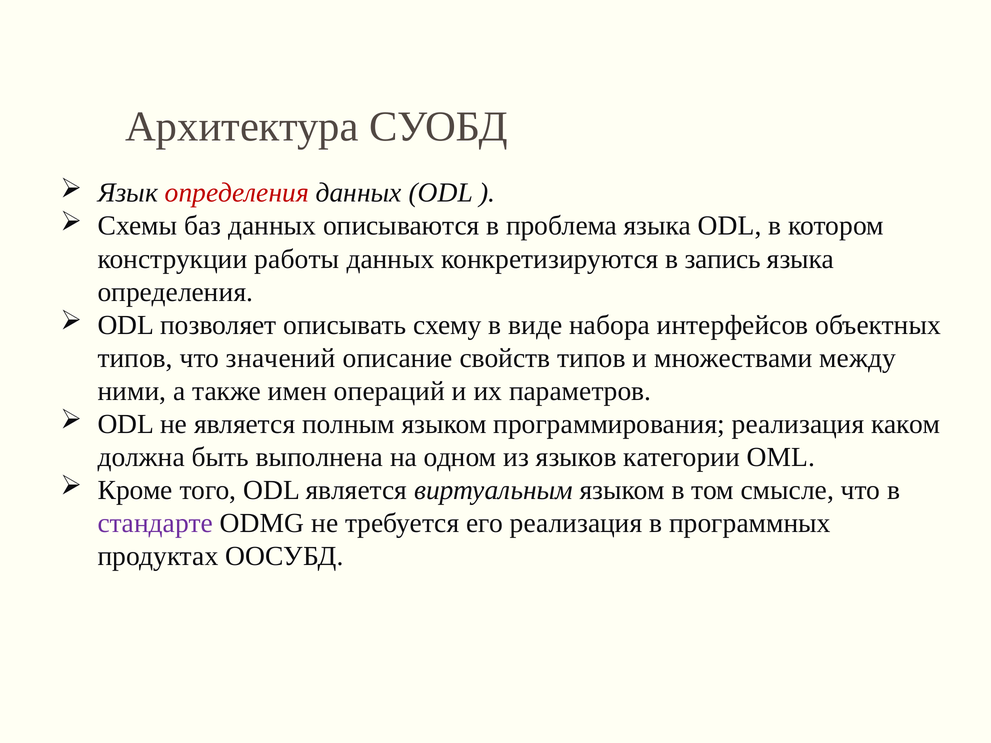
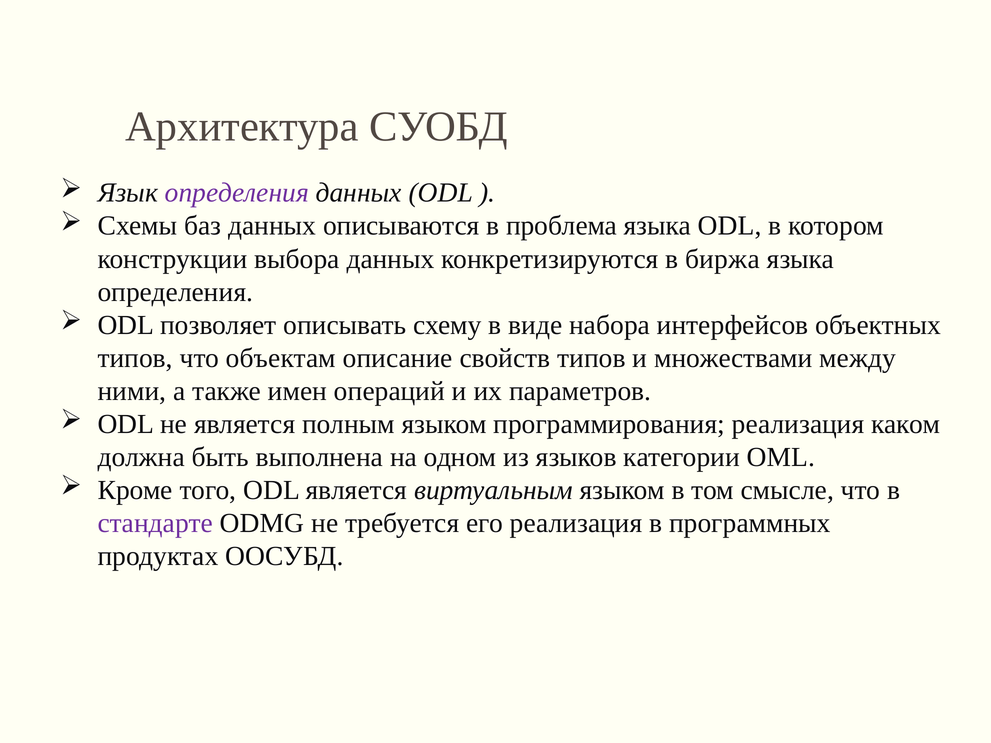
определения colour: red -> purple (237, 193)
работы: работы -> выбора (297, 259)
запись: запись -> биржа (723, 259)
значений: значений -> объектам (281, 358)
